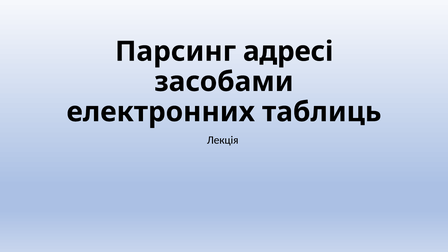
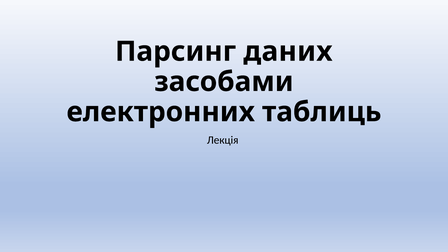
адресі: адресі -> даних (288, 52)
